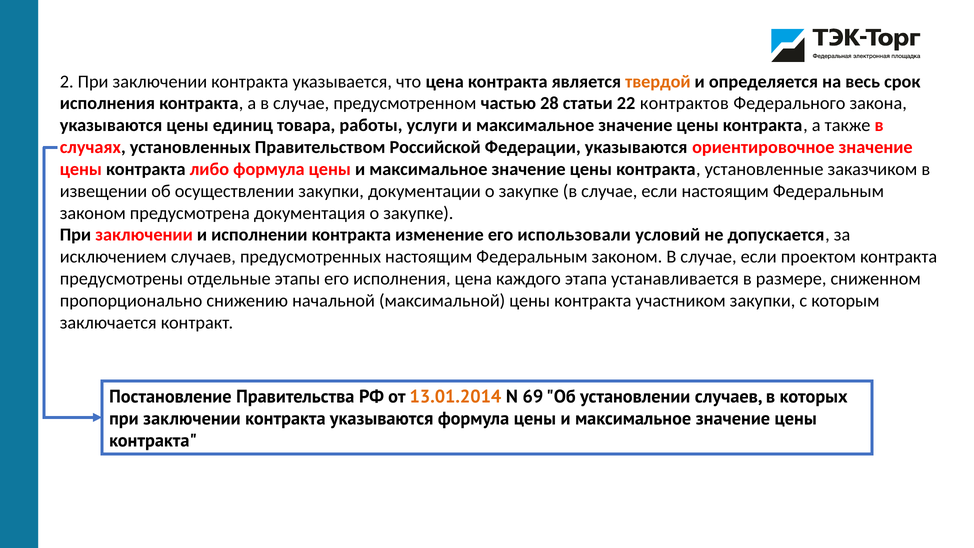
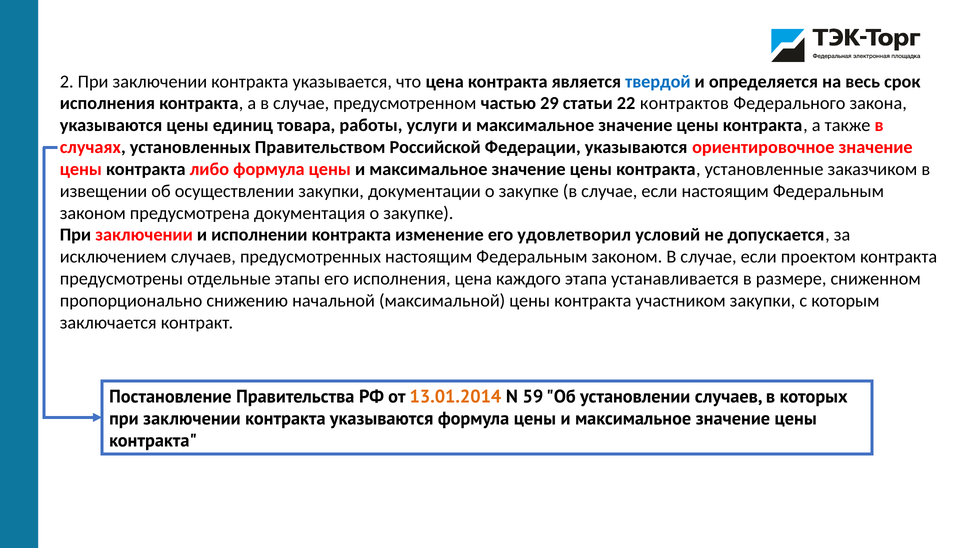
твердой colour: orange -> blue (658, 81)
28: 28 -> 29 (549, 103)
использовали: использовали -> удовлетворил (574, 235)
69: 69 -> 59 (533, 397)
